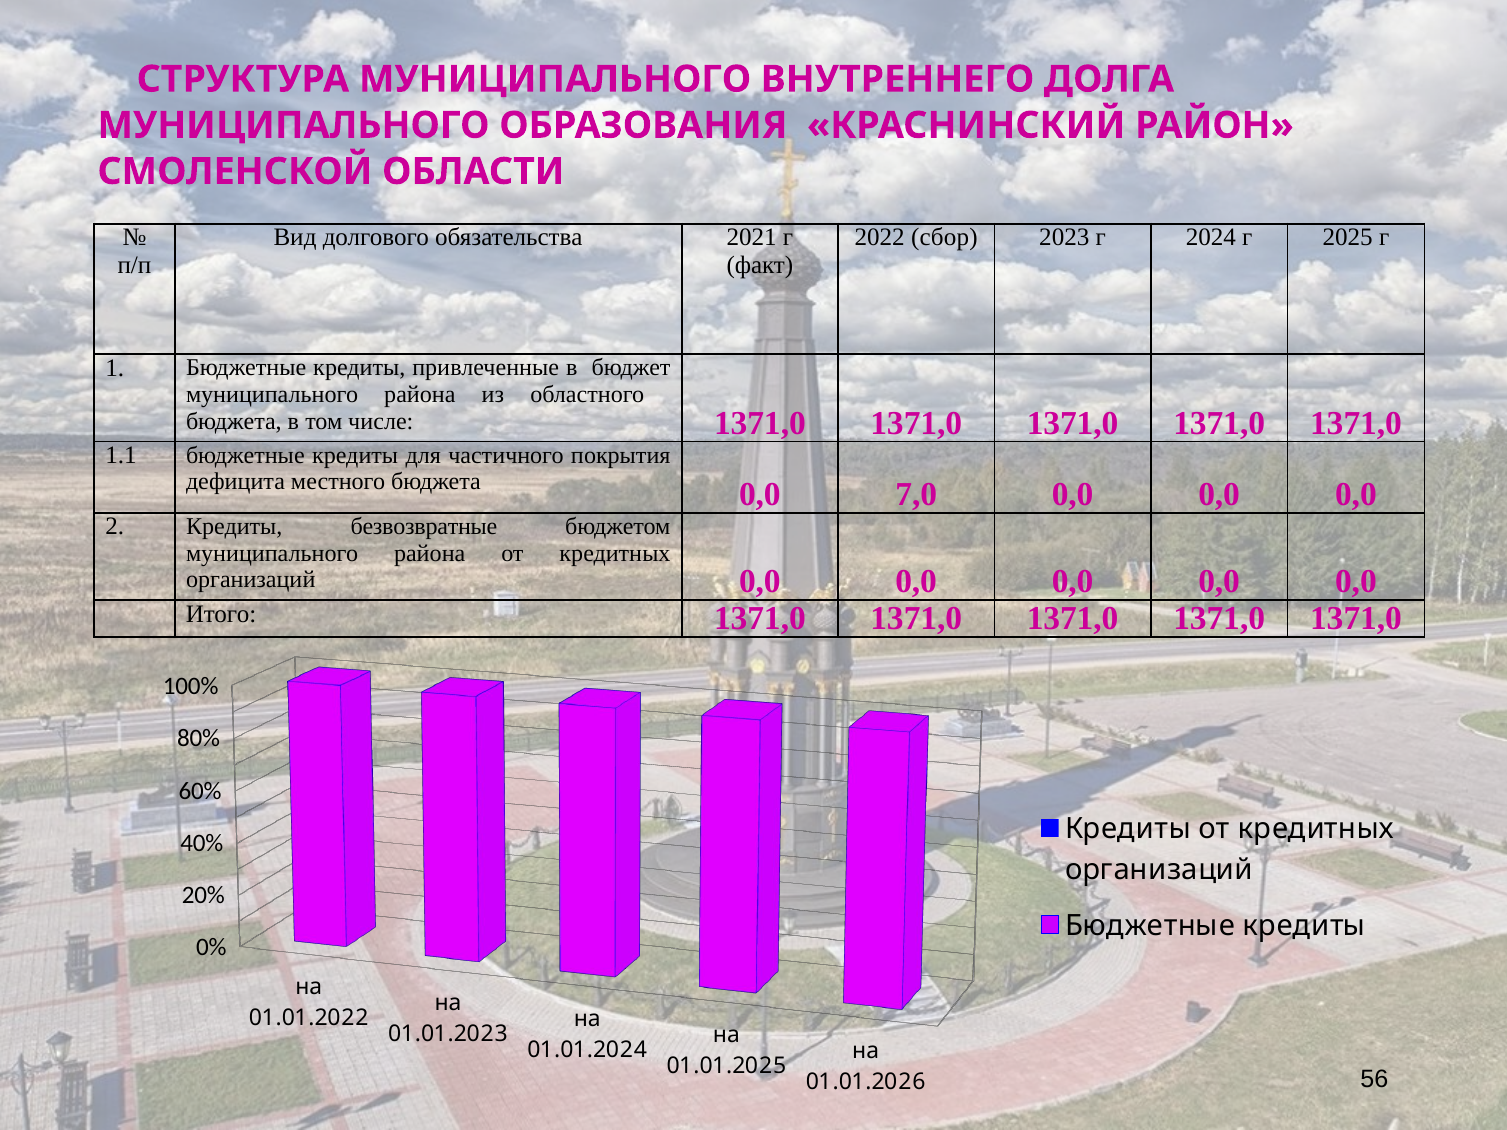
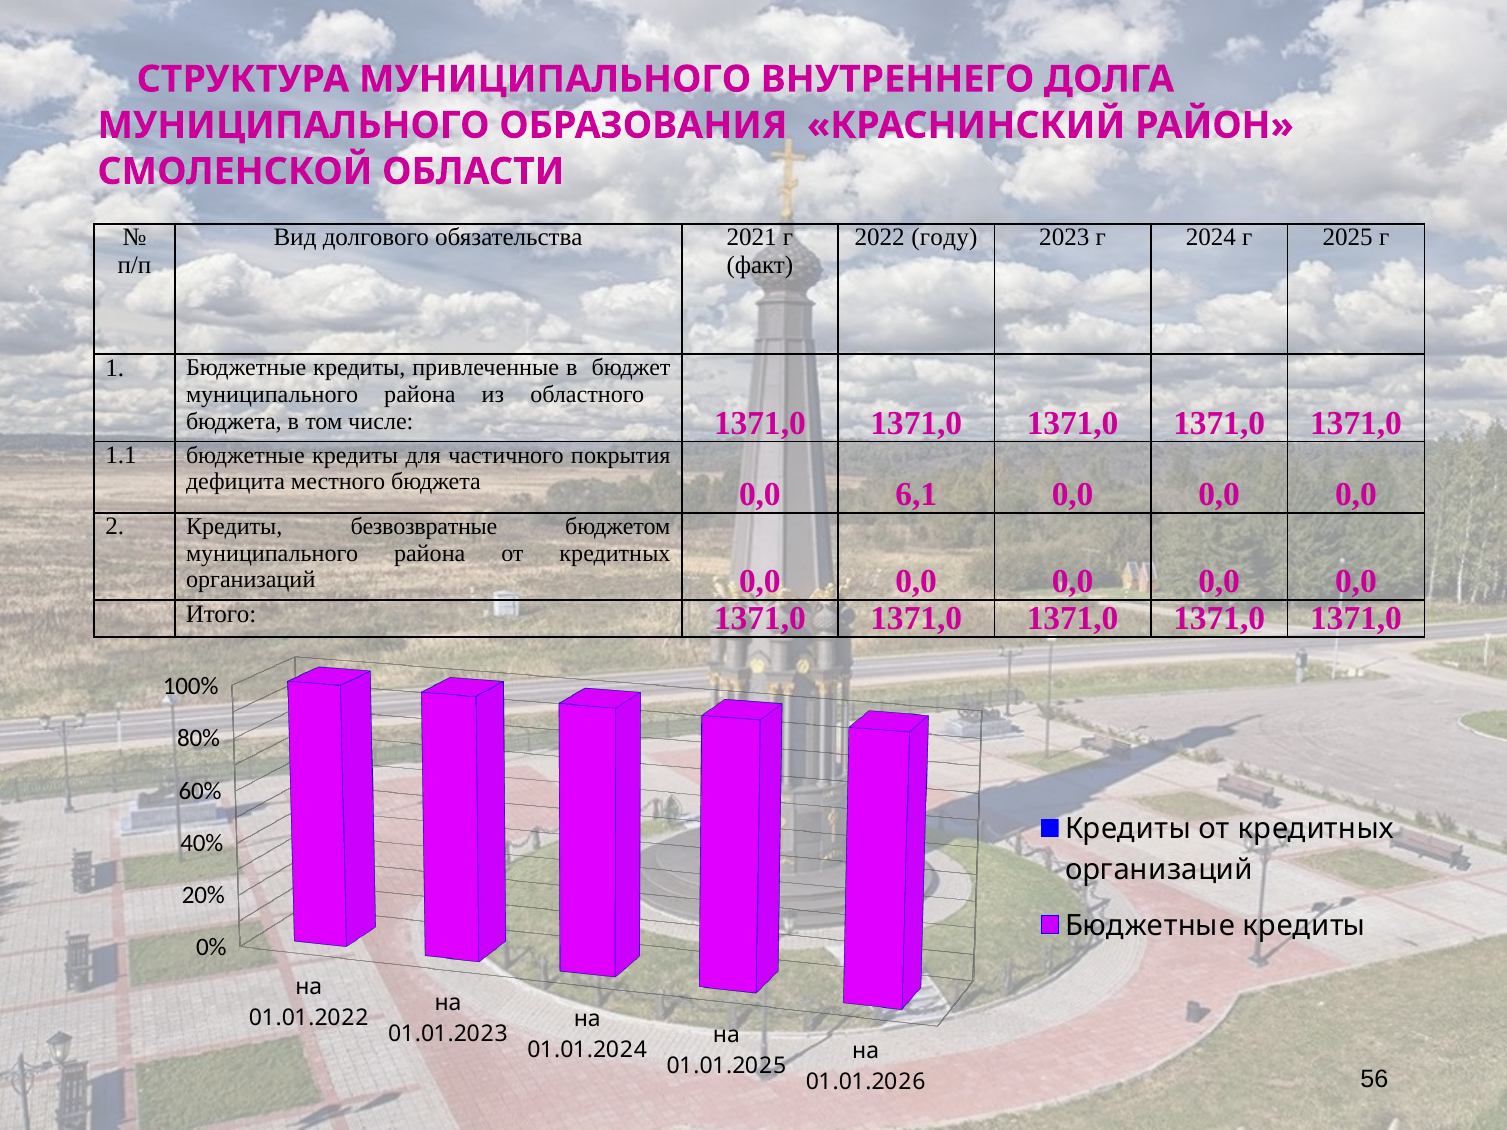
сбор: сбор -> году (944, 238)
7,0: 7,0 -> 6,1 (916, 494)
